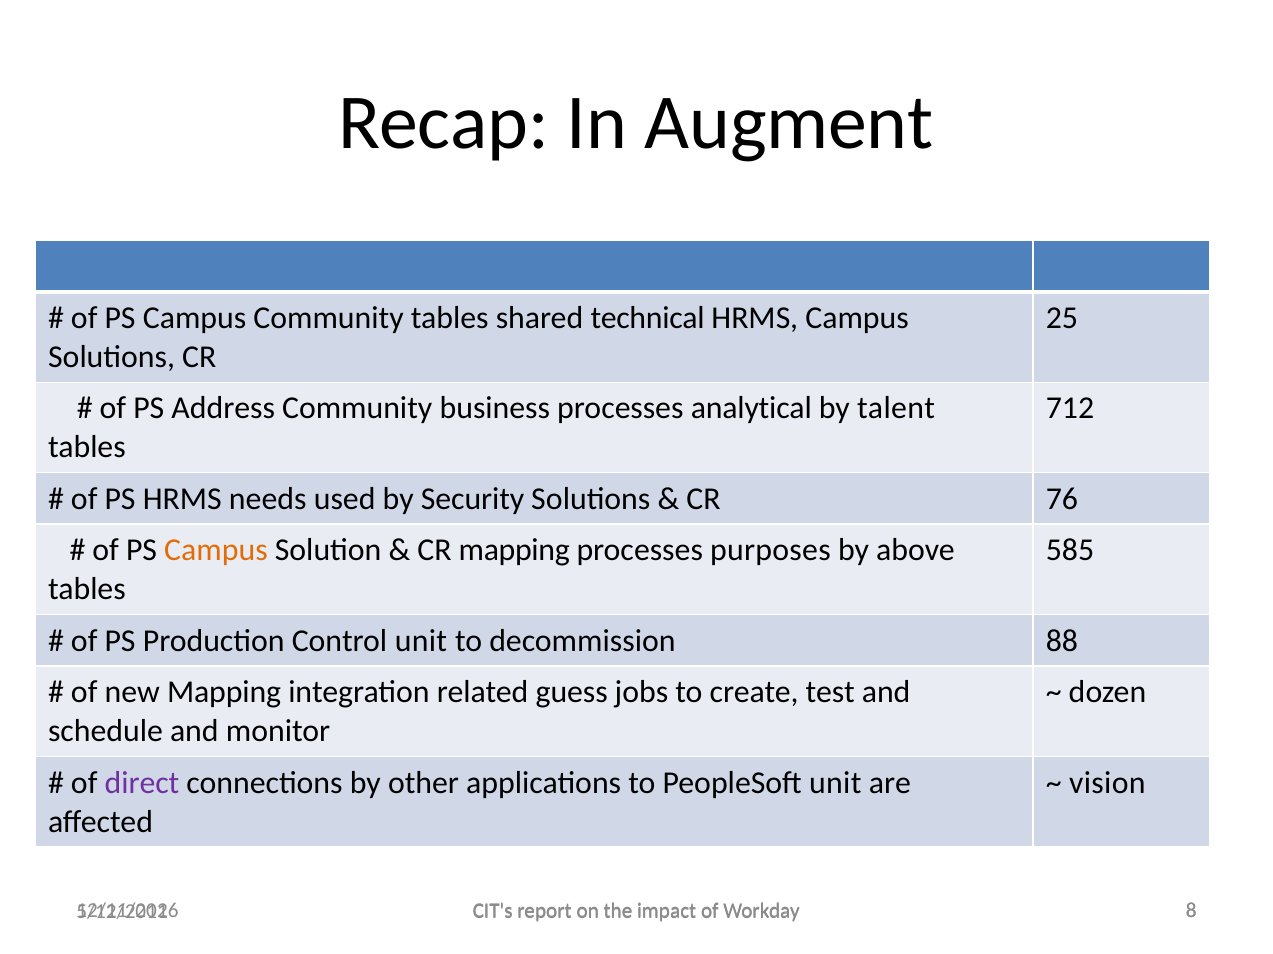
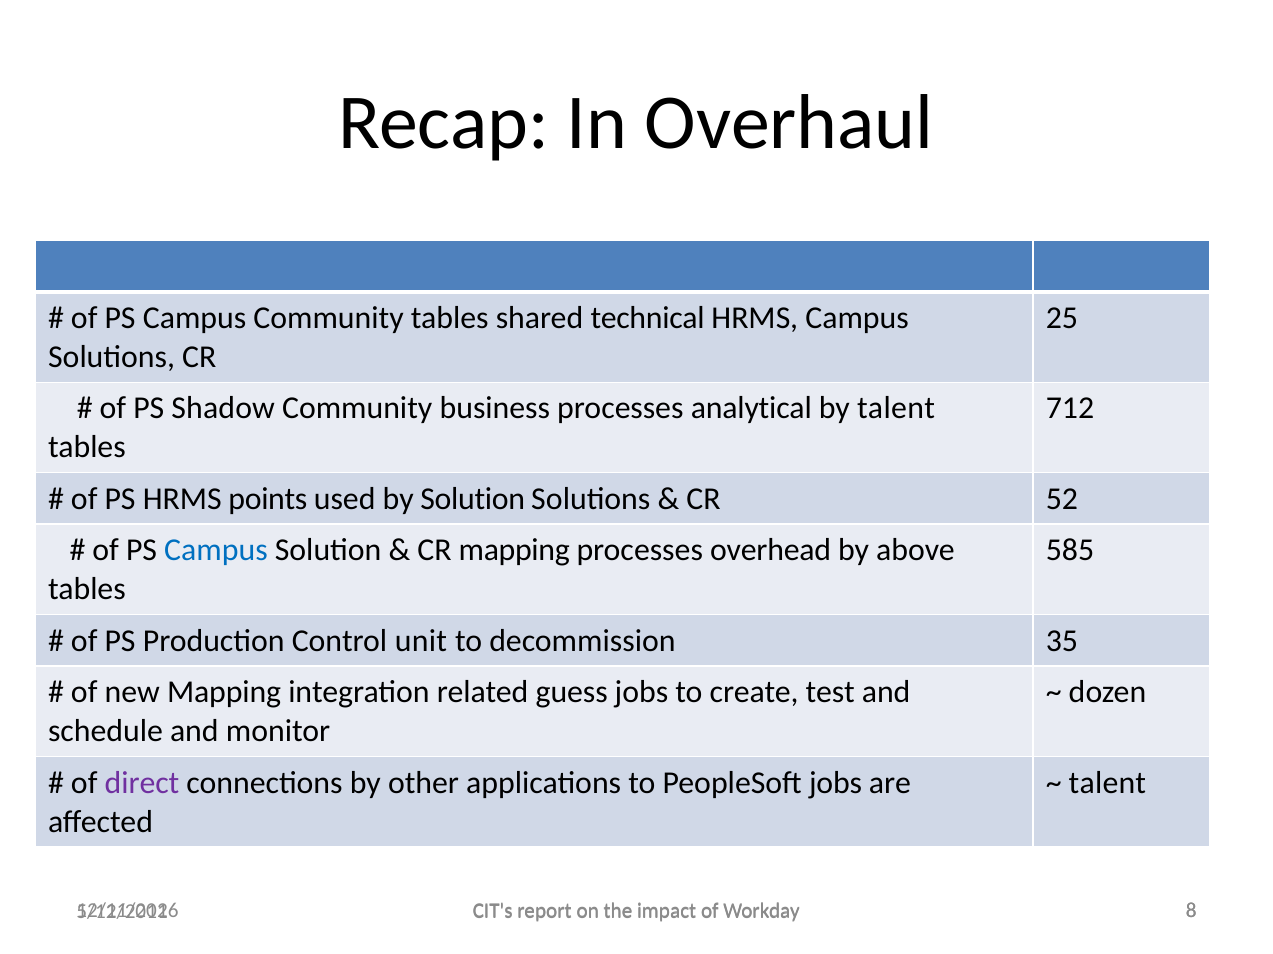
Augment: Augment -> Overhaul (789, 123)
Address: Address -> Shadow (223, 409)
needs: needs -> points (268, 499)
by Security: Security -> Solution (473, 499)
76: 76 -> 52 (1062, 499)
Campus colour: orange -> blue (216, 551)
purposes: purposes -> overhead (771, 551)
88: 88 -> 35 (1062, 641)
PeopleSoft unit: unit -> jobs (836, 783)
vision: vision -> talent (1107, 783)
